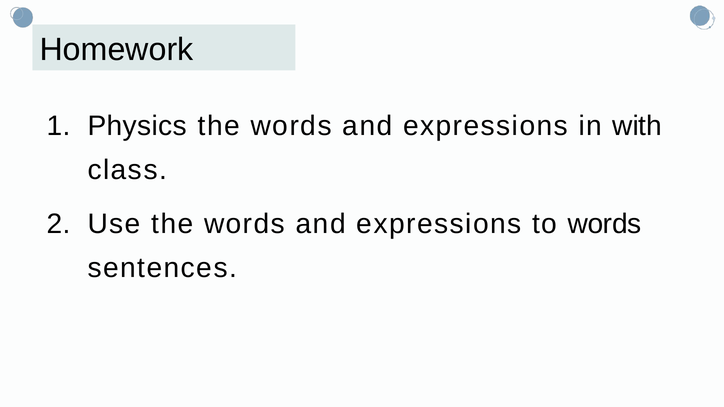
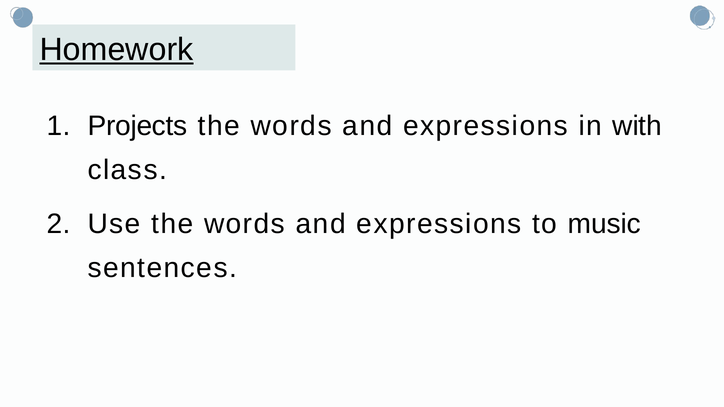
Homework underline: none -> present (117, 50)
Physics: Physics -> Projects (138, 126)
to words: words -> music (604, 224)
